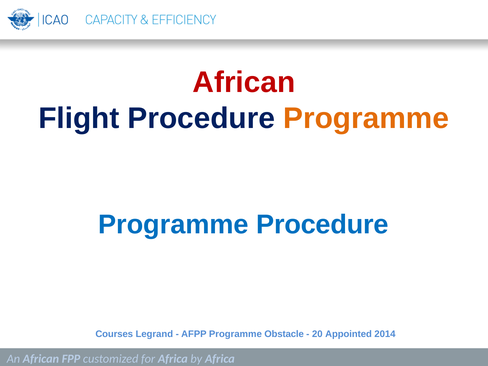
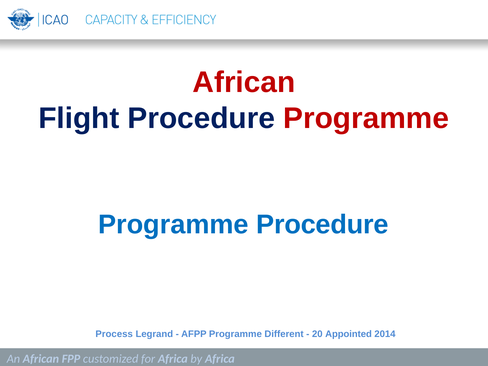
Programme colour: orange -> red (366, 118)
Courses: Courses -> Process (114, 334)
Obstacle: Obstacle -> Different (284, 334)
